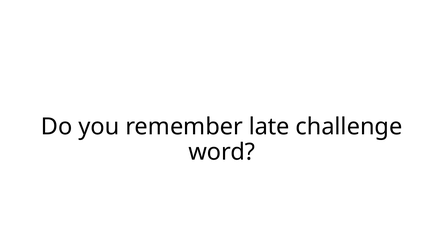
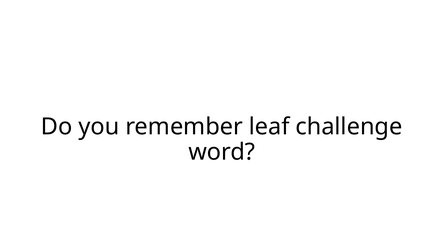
late: late -> leaf (269, 126)
